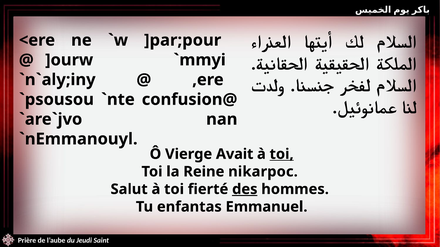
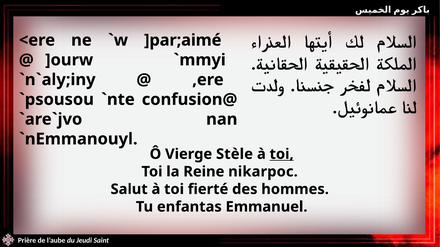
]par;pour: ]par;pour -> ]par;aimé (183, 40)
Avait: Avait -> Stèle (235, 154)
des underline: present -> none (245, 190)
